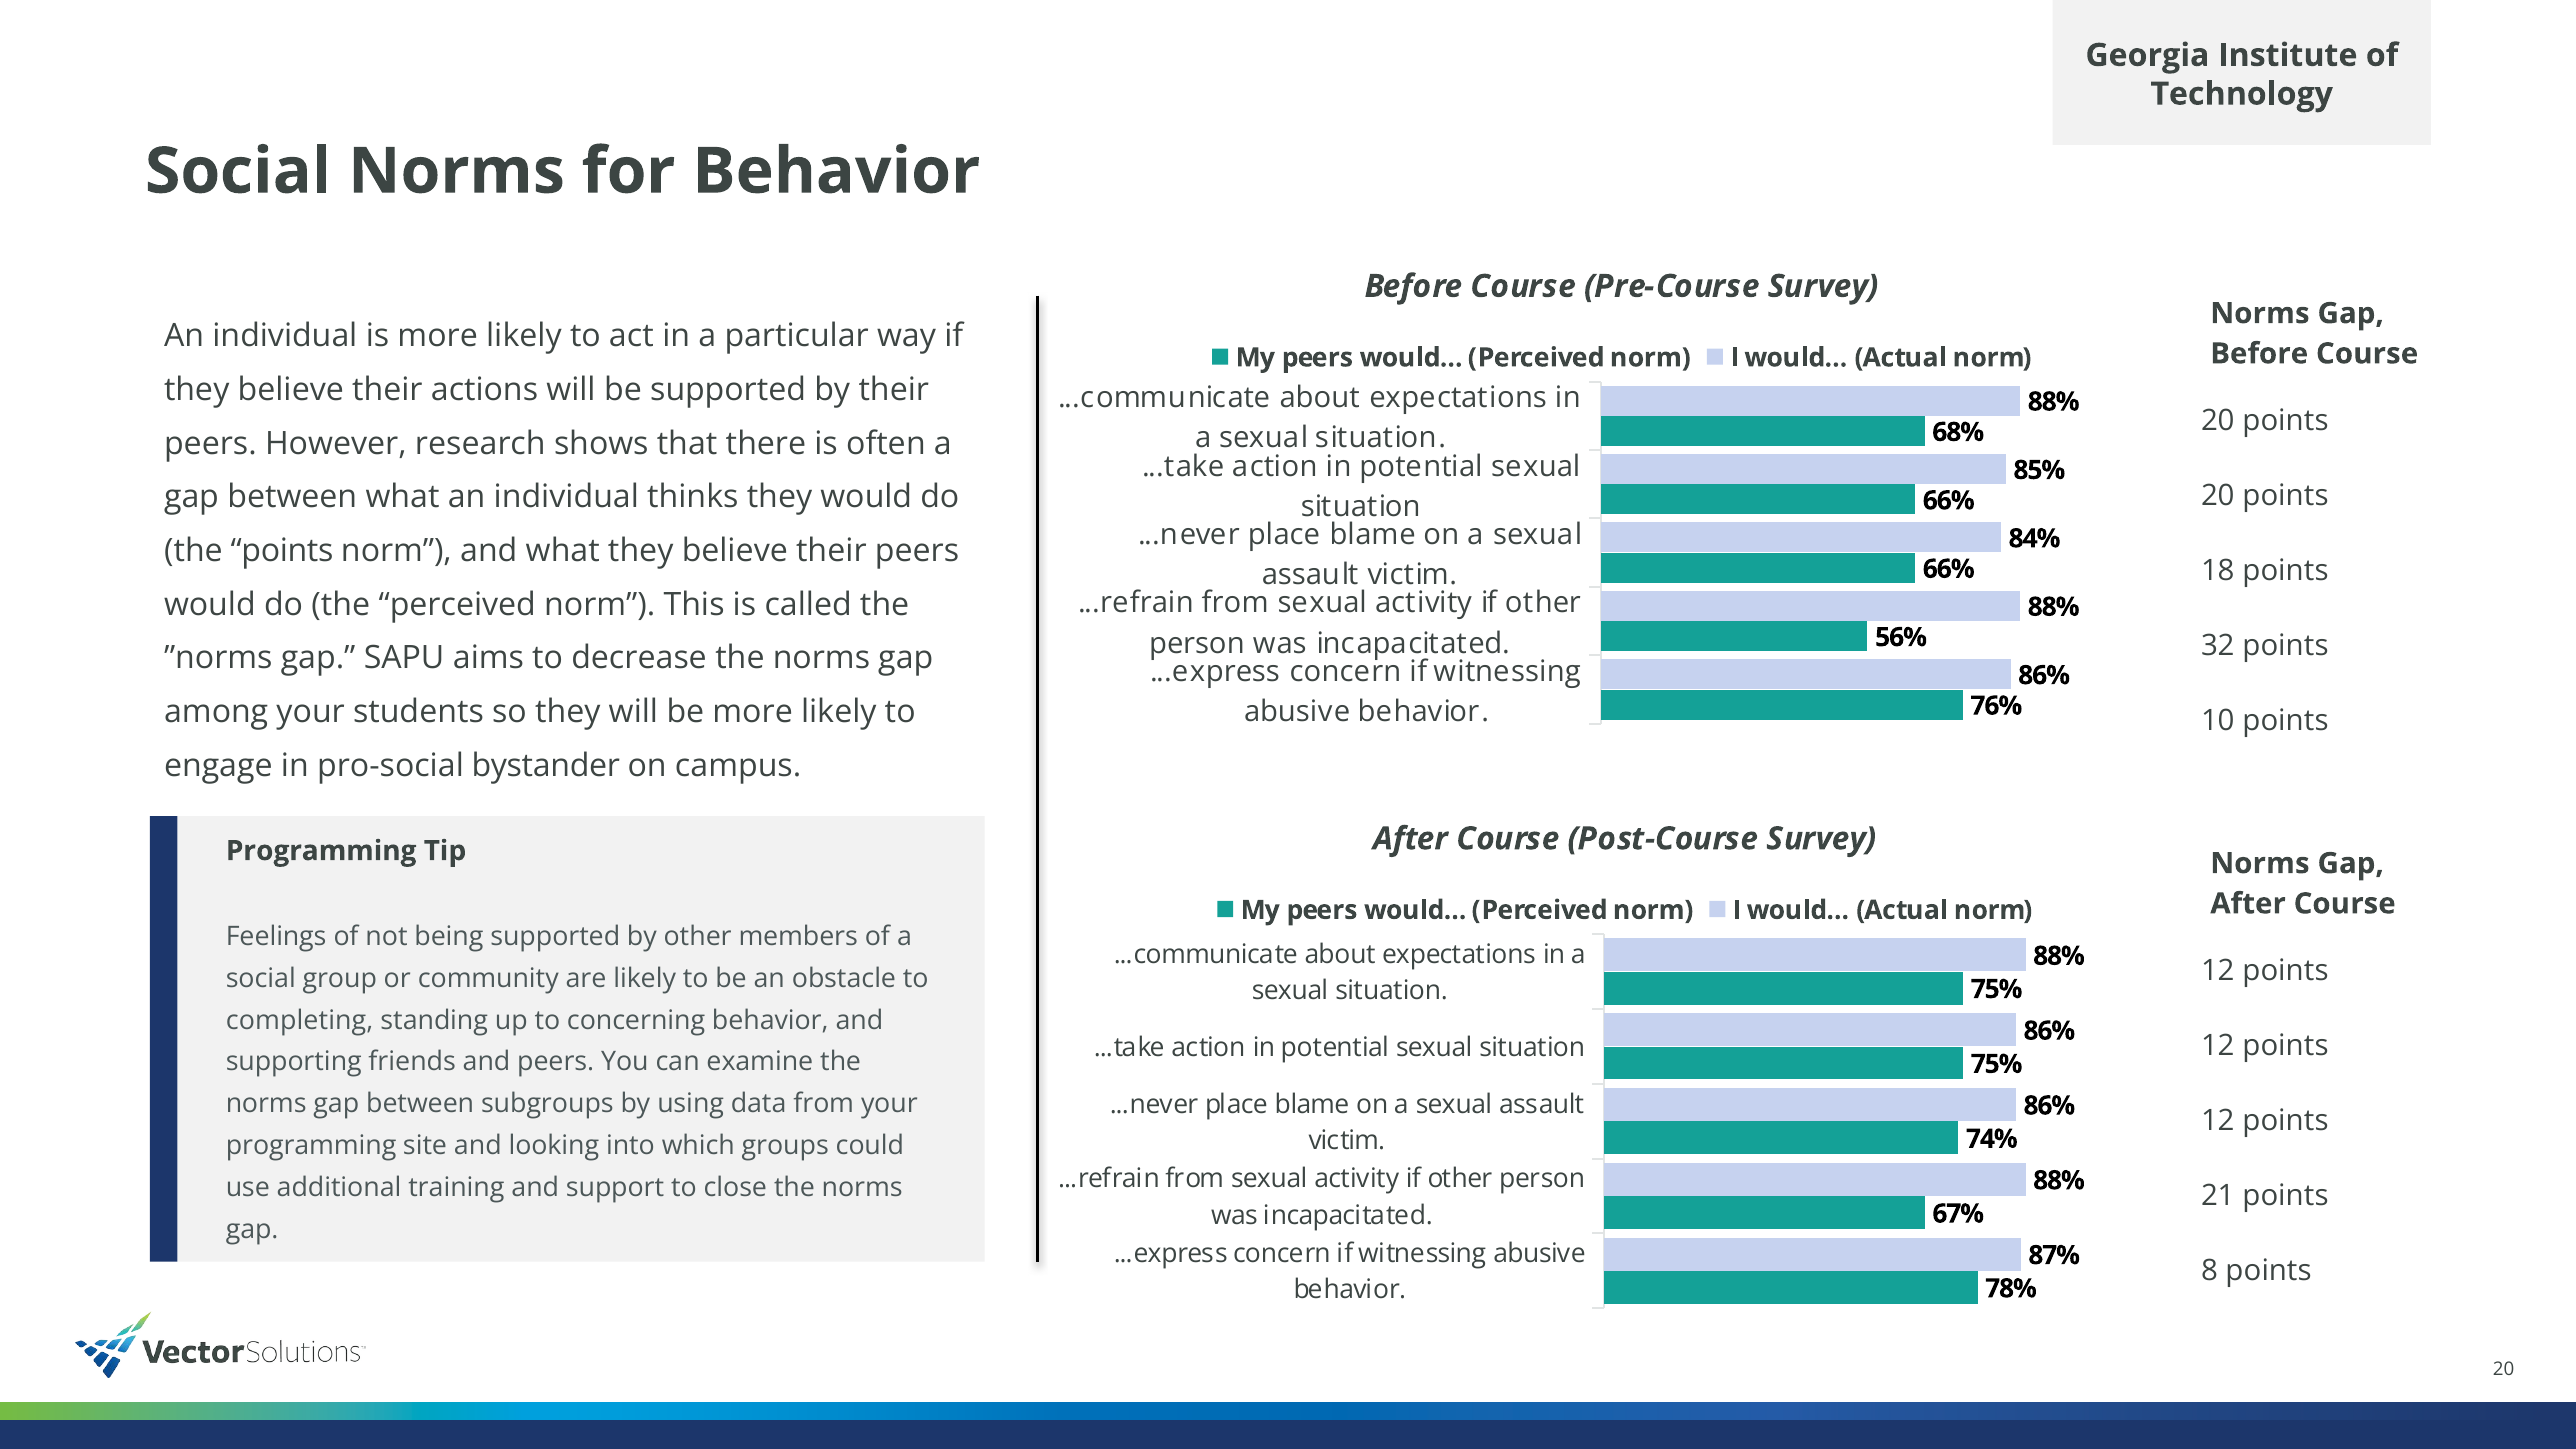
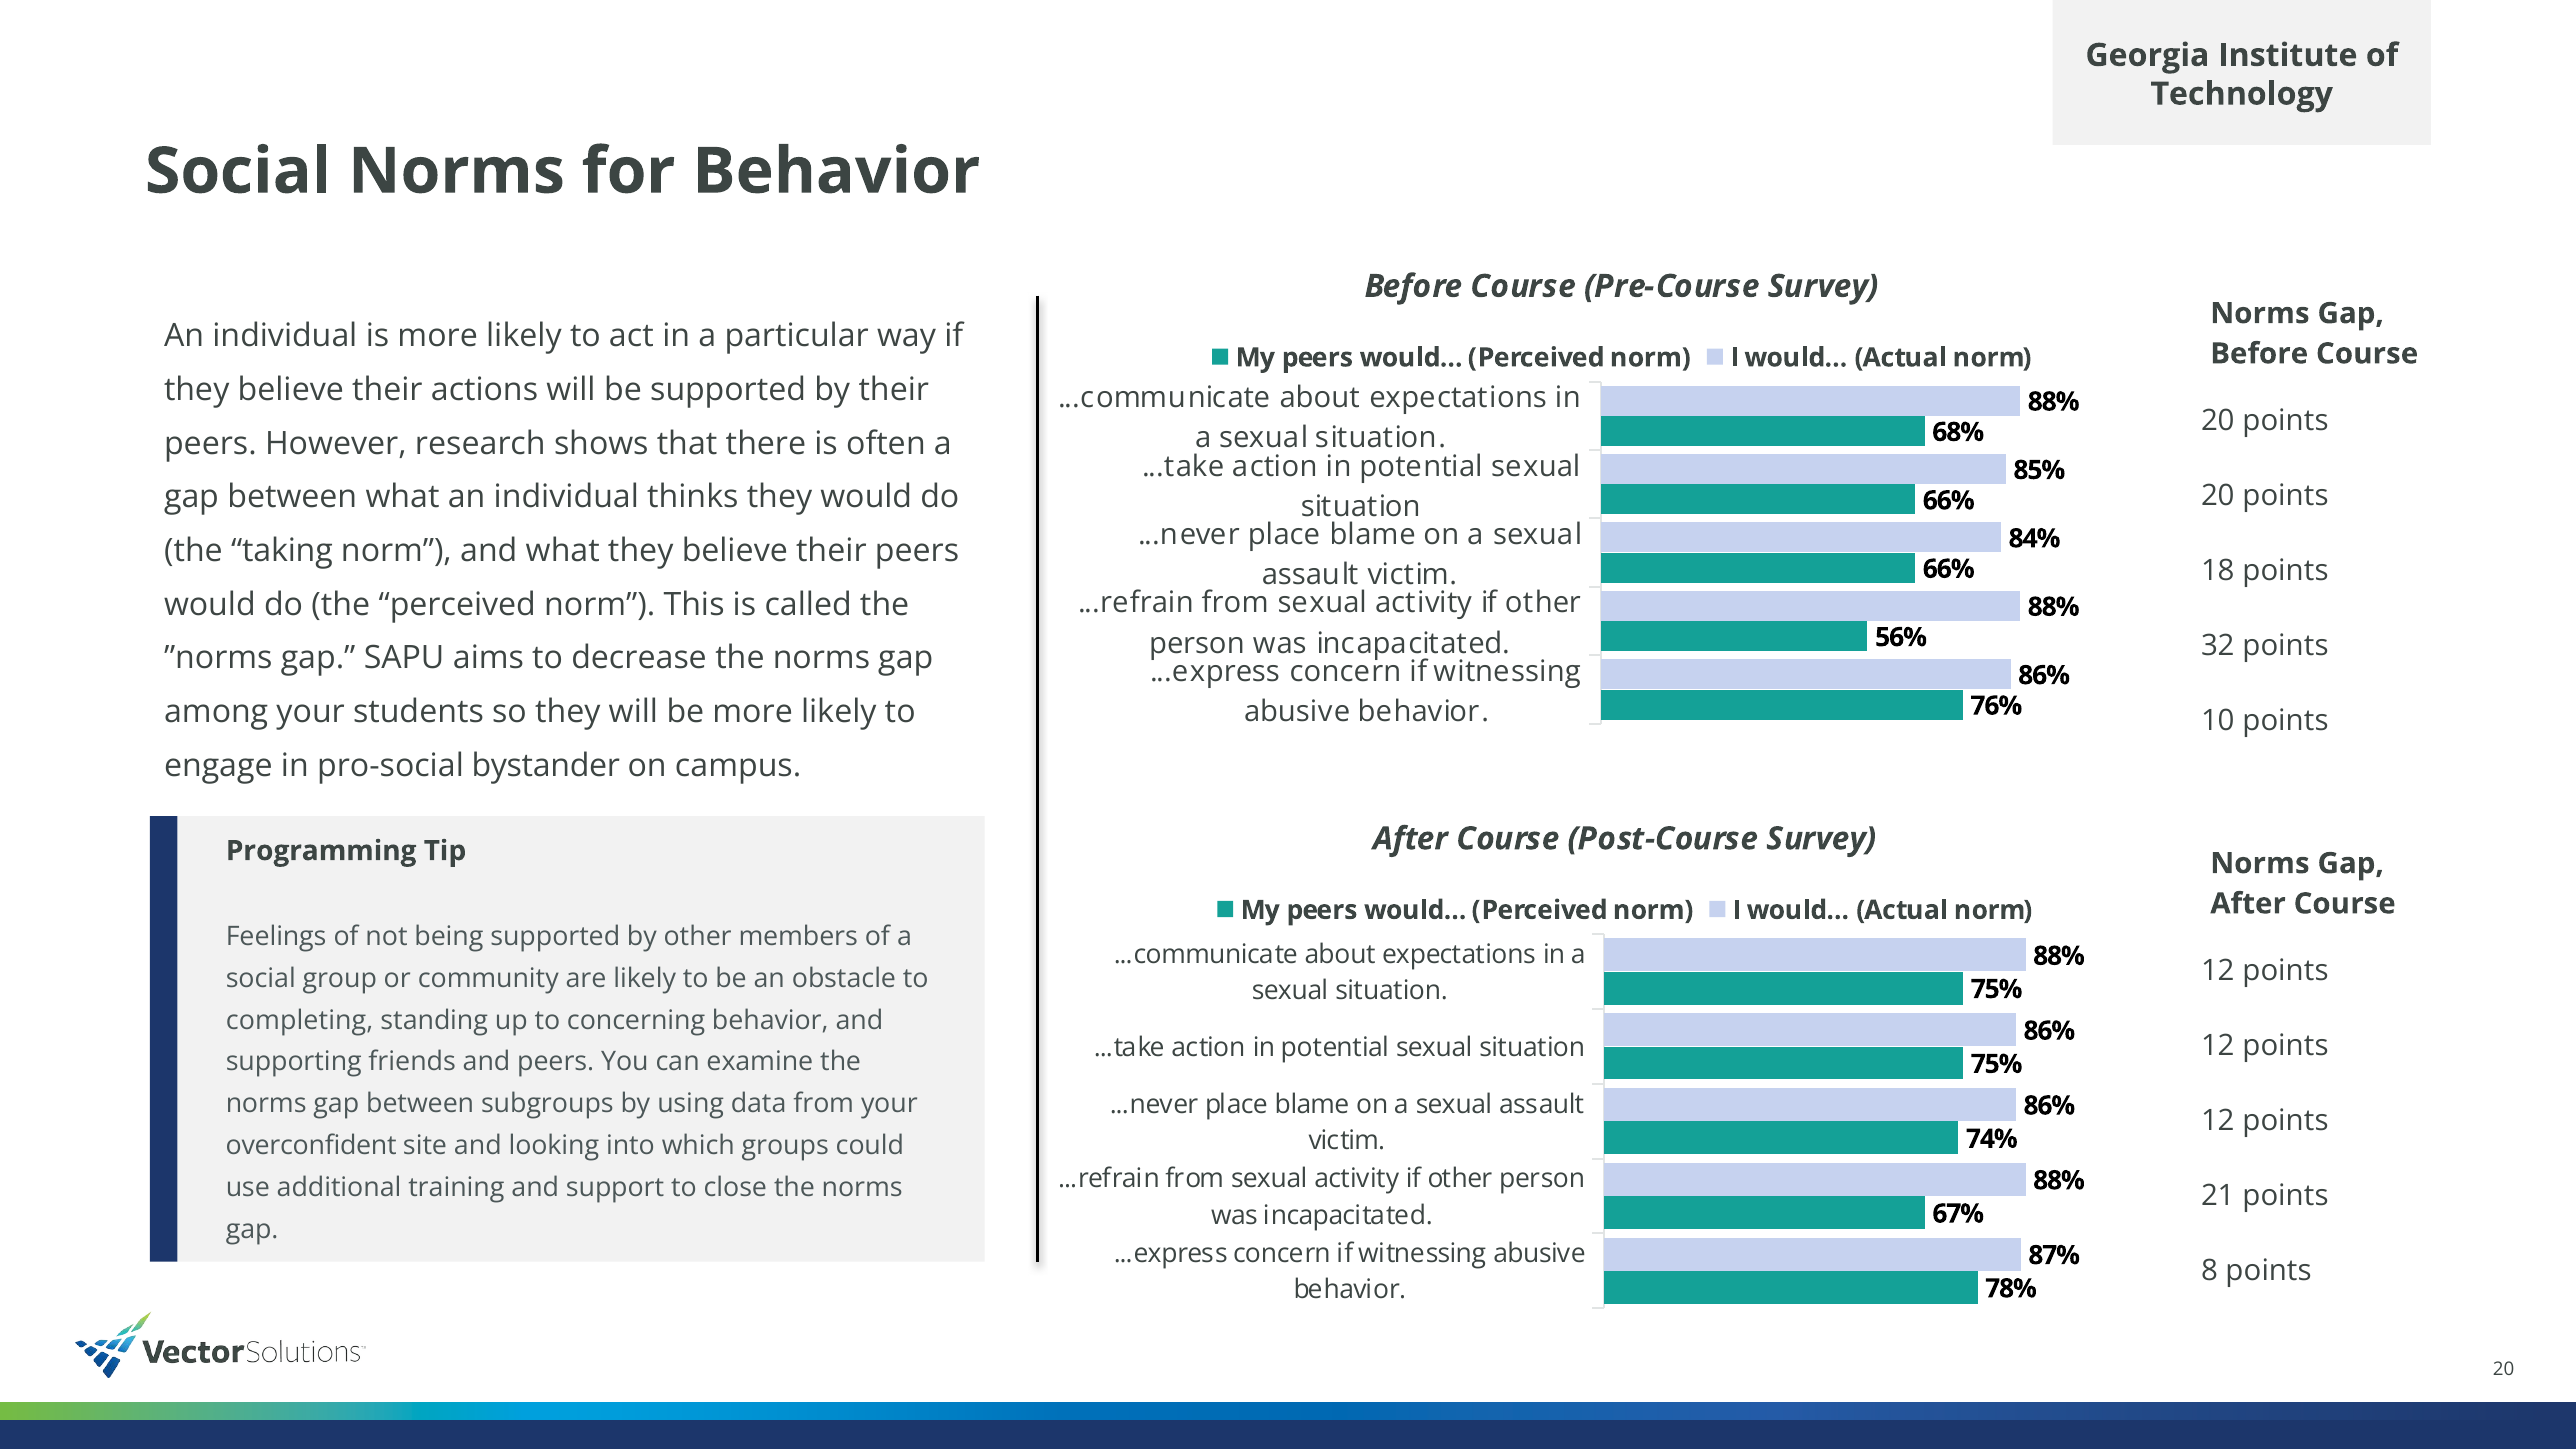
the points: points -> taking (282, 551)
programming: programming -> overconfident (311, 1146)
